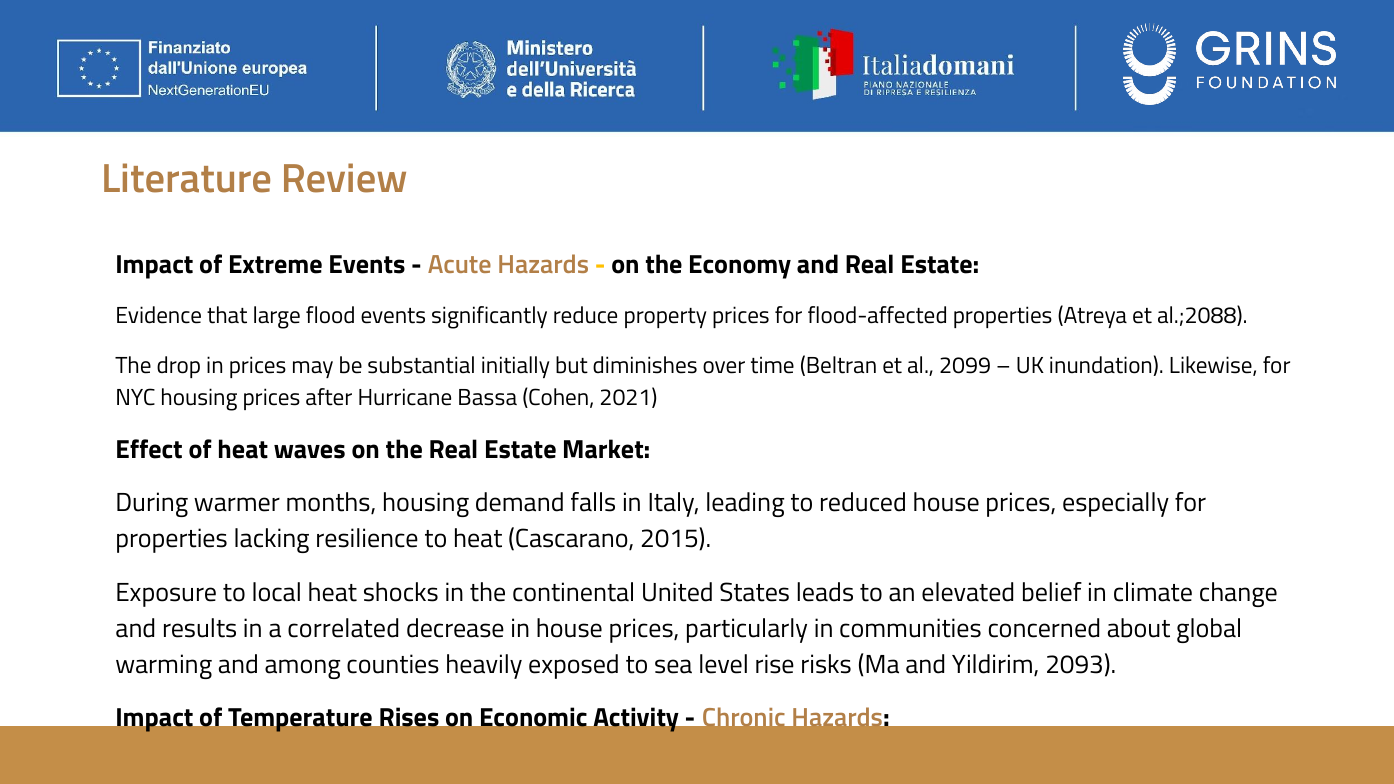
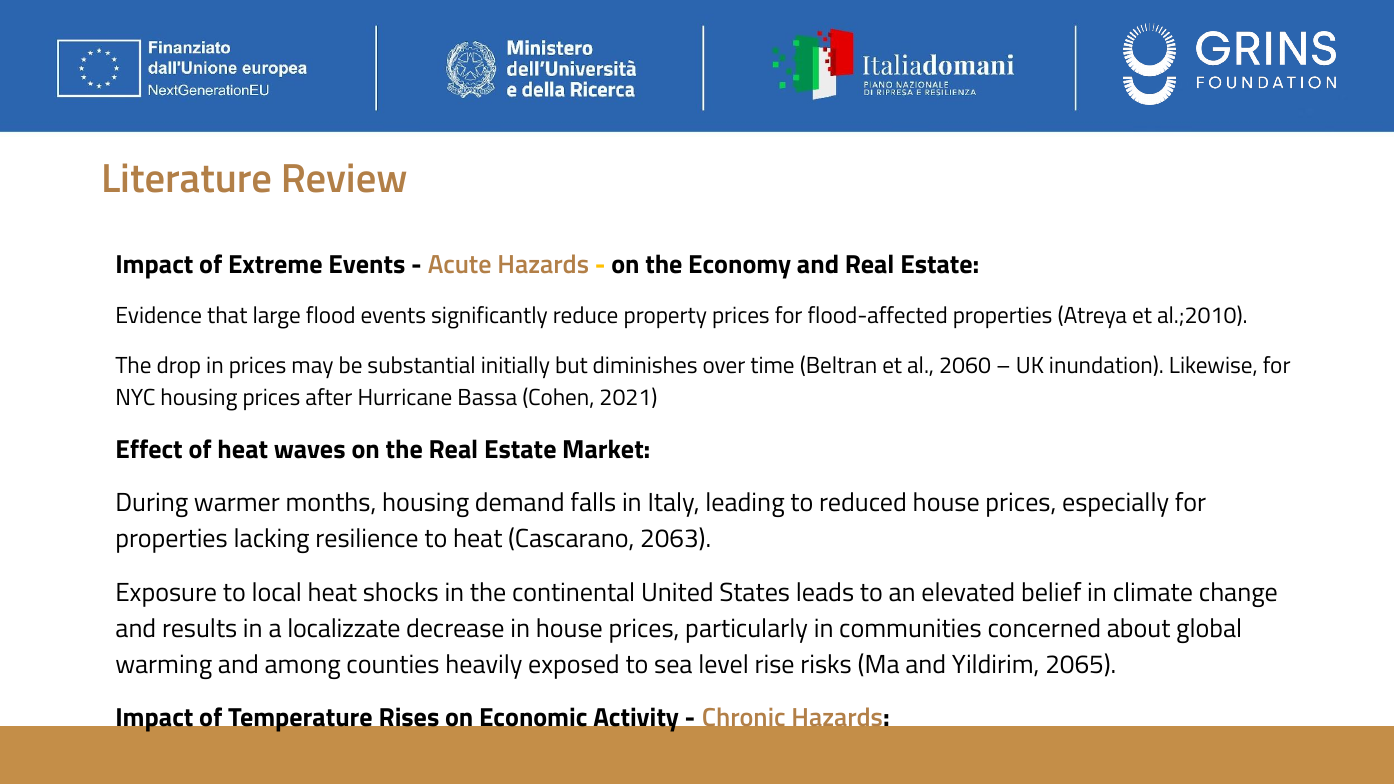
al.;2088: al.;2088 -> al.;2010 (1202, 316)
2099: 2099 -> 2060 (965, 366)
2015: 2015 -> 2063 (676, 539)
correlated: correlated -> localizzate (344, 629)
2093: 2093 -> 2065 (1081, 665)
